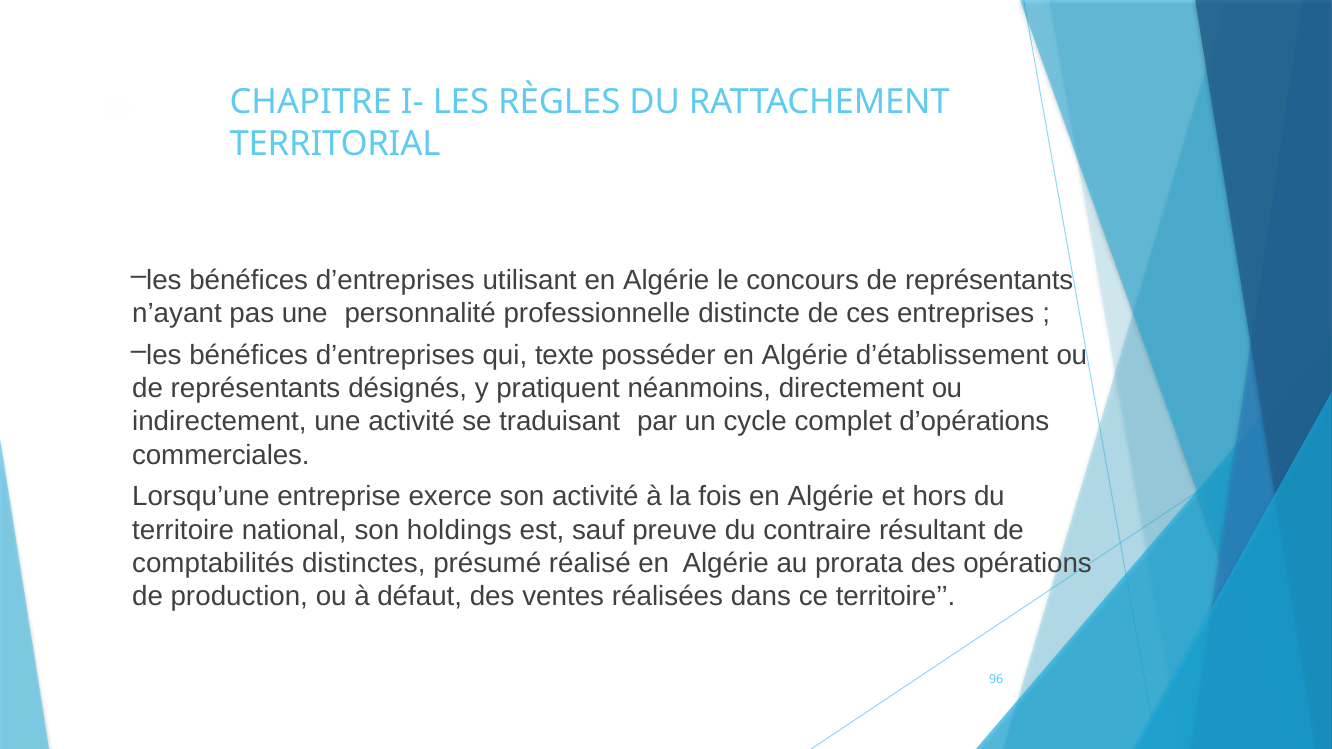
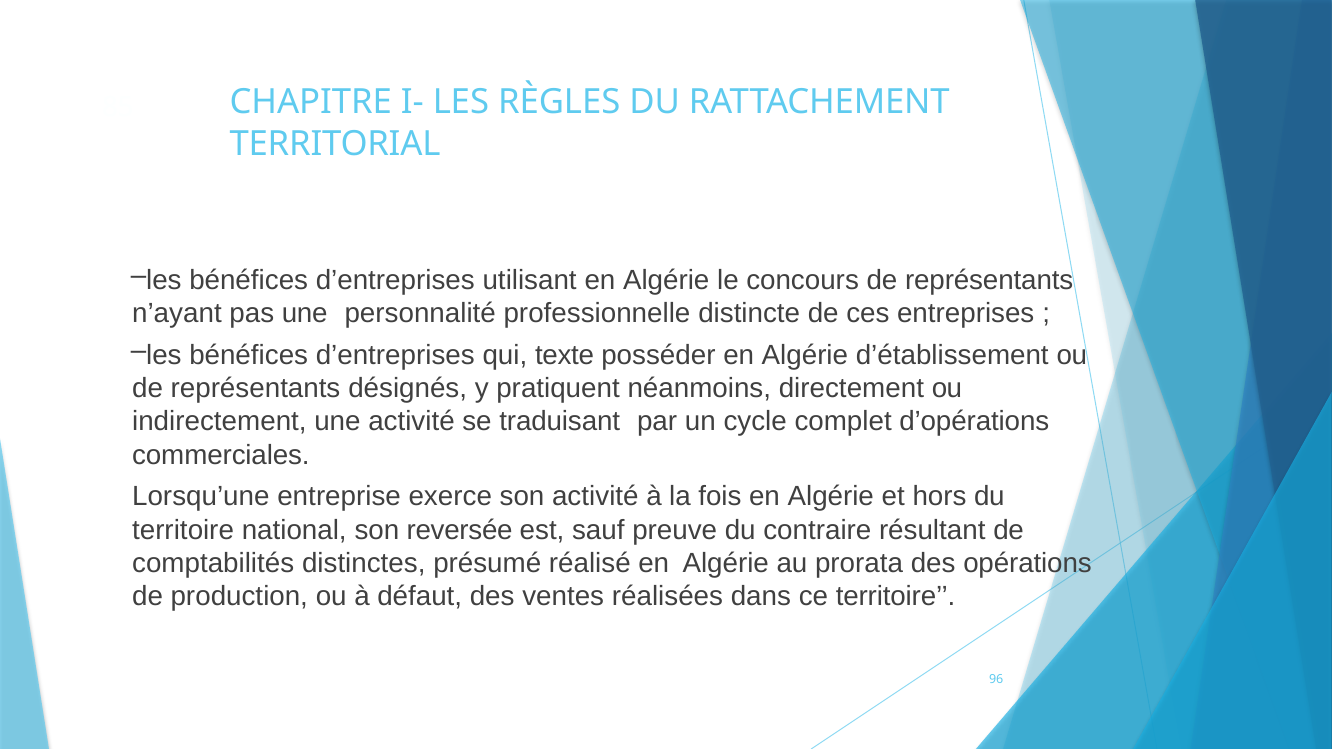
holdings: holdings -> reversée (460, 530)
